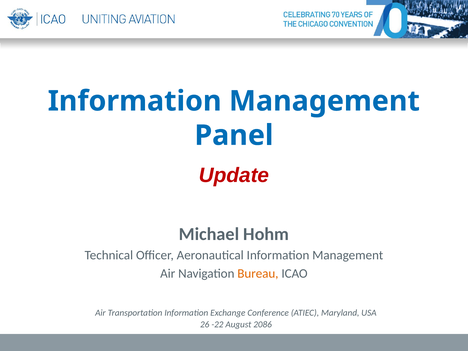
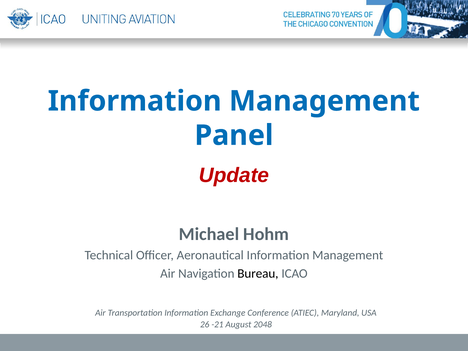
Bureau colour: orange -> black (258, 273)
-22: -22 -> -21 (217, 325)
2086: 2086 -> 2048 (263, 325)
